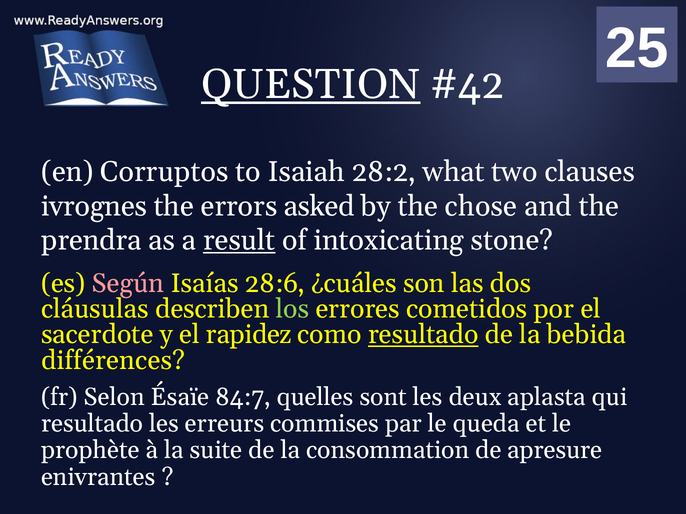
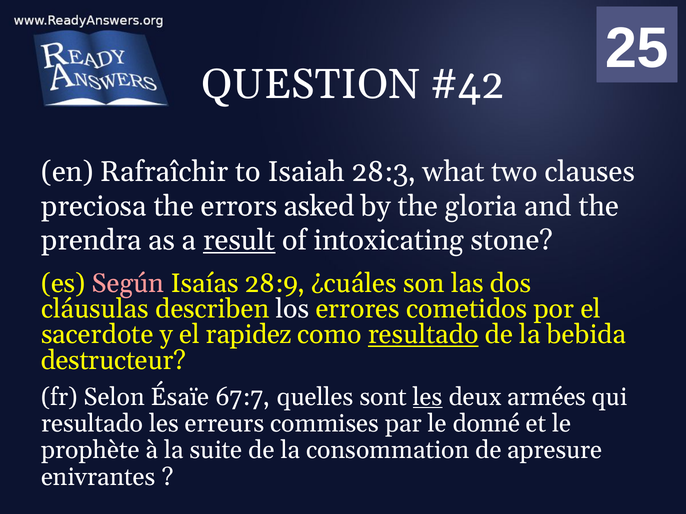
QUESTION underline: present -> none (311, 85)
Corruptos: Corruptos -> Rafraîchir (164, 172)
28:2: 28:2 -> 28:3 (384, 172)
ivrognes: ivrognes -> preciosa (94, 206)
chose: chose -> gloria (481, 206)
28:6: 28:6 -> 28:9 (275, 284)
los colour: light green -> white (292, 309)
différences: différences -> destructeur (113, 361)
84:7: 84:7 -> 67:7 (243, 397)
les underline: none -> present (428, 397)
aplasta: aplasta -> armées (547, 397)
queda: queda -> donné (486, 424)
